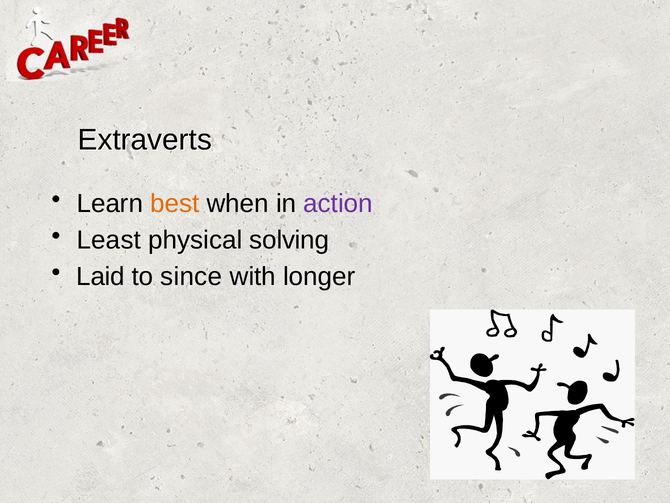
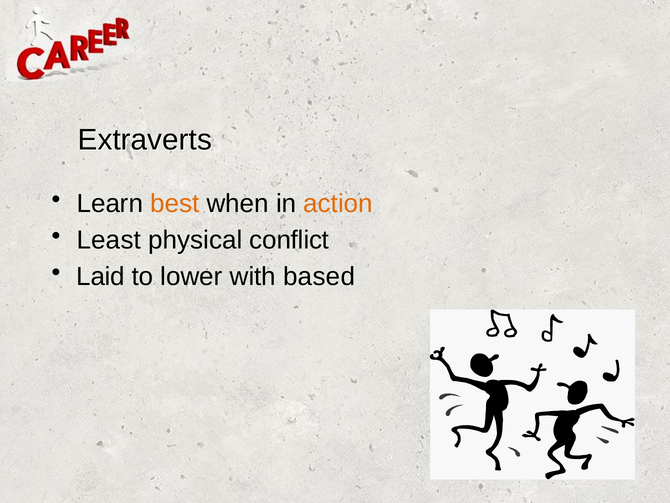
action colour: purple -> orange (338, 203)
solving: solving -> conflict (289, 240)
since: since -> lower (191, 276)
longer: longer -> based (319, 276)
